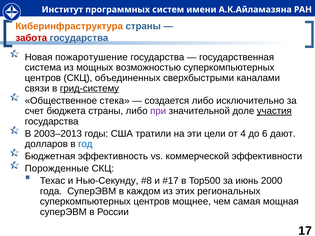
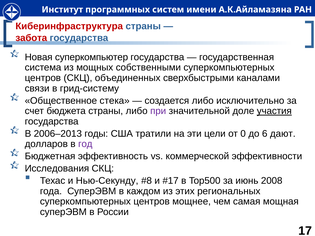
Киберинфраструктура colour: orange -> red (69, 26)
пожаротушение: пожаротушение -> суперкомпьютер (92, 57)
возможностью: возможностью -> собственными (148, 68)
грид-систему underline: present -> none (89, 88)
2003–2013: 2003–2013 -> 2006–2013 (58, 134)
4: 4 -> 0 (243, 134)
год colour: blue -> purple (85, 144)
Порожденные: Порожденные -> Исследования (57, 169)
2000: 2000 -> 2008 (272, 181)
